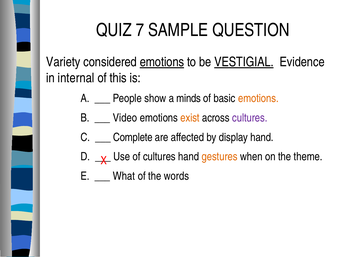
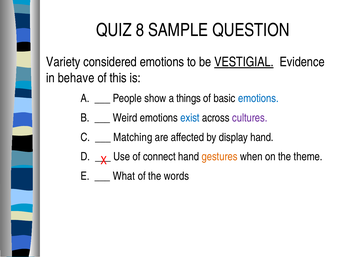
7: 7 -> 8 (140, 30)
emotions underline: present -> none (162, 62)
internal: internal -> behave (76, 78)
minds: minds -> things (189, 99)
emotions colour: orange -> blue (258, 99)
Video: Video -> Weird (125, 118)
exist colour: orange -> blue (190, 118)
Complete: Complete -> Matching (133, 137)
of cultures: cultures -> connect (159, 157)
